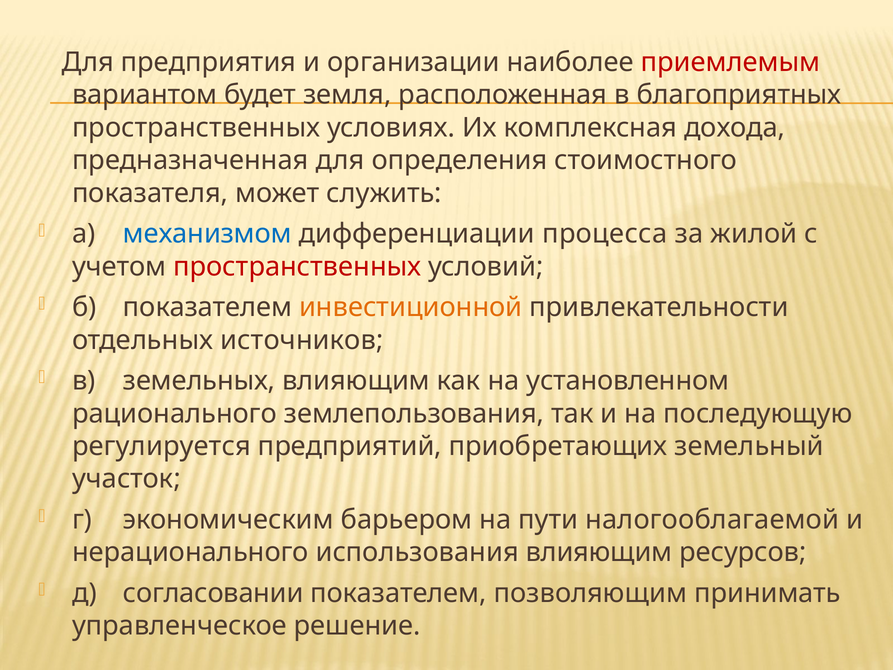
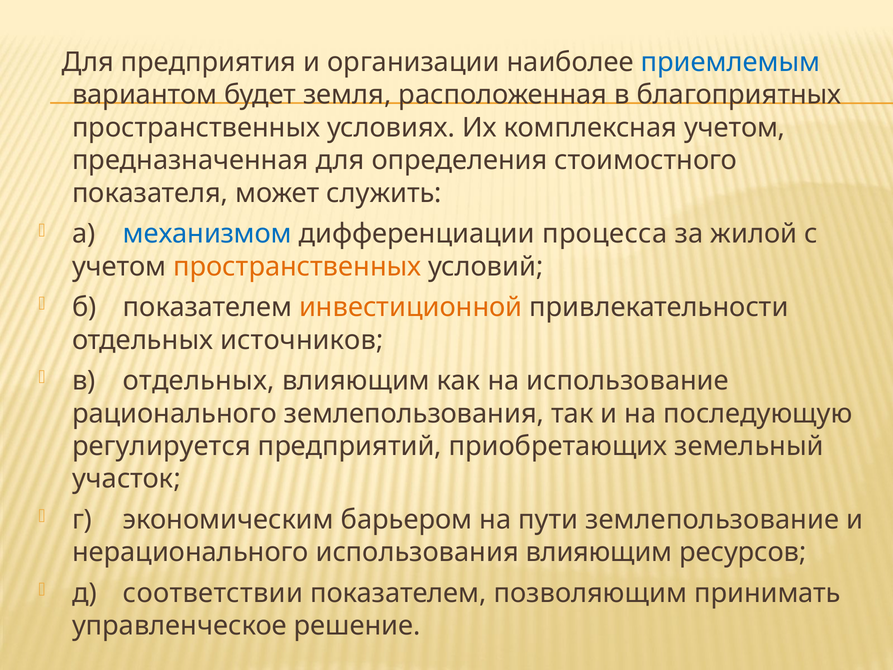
приемлемым colour: red -> blue (731, 62)
комплексная дохода: дохода -> учетом (735, 128)
пространственных colour: red -> orange (297, 267)
в земельных: земельных -> отдельных (199, 381)
установленном: установленном -> использование (628, 381)
налогооблагаемой: налогооблагаемой -> землепользование (712, 519)
согласовании: согласовании -> соответствии (213, 593)
